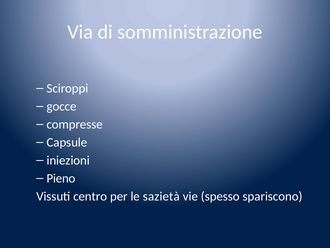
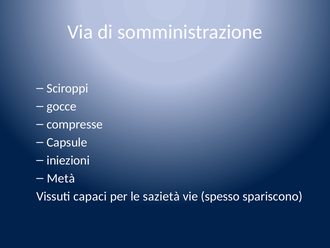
Pieno: Pieno -> Metà (61, 178)
centro: centro -> capaci (90, 196)
